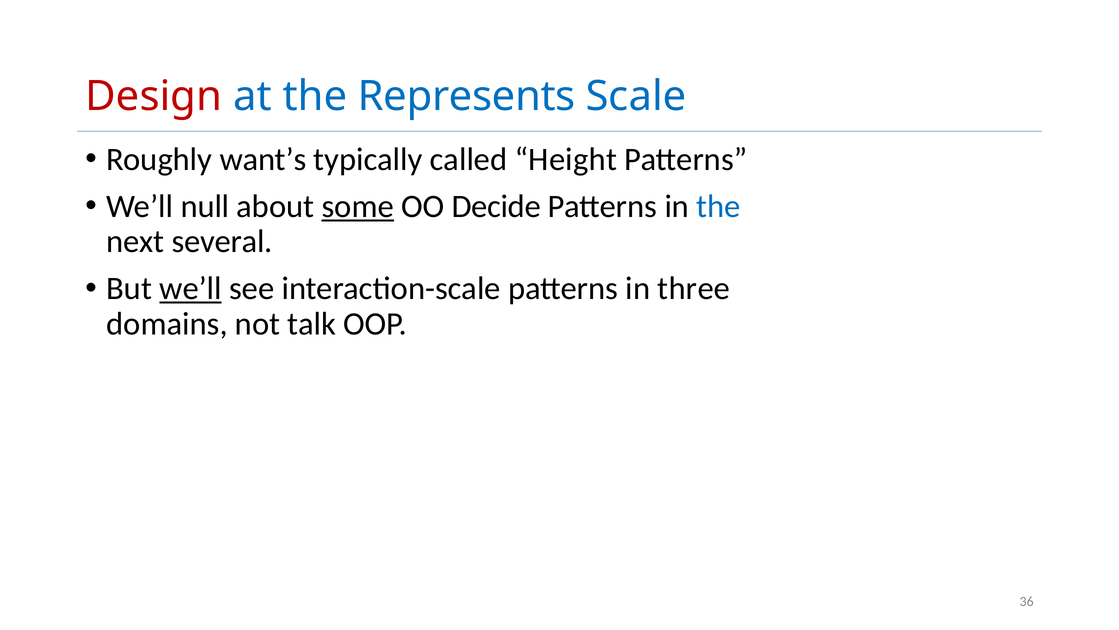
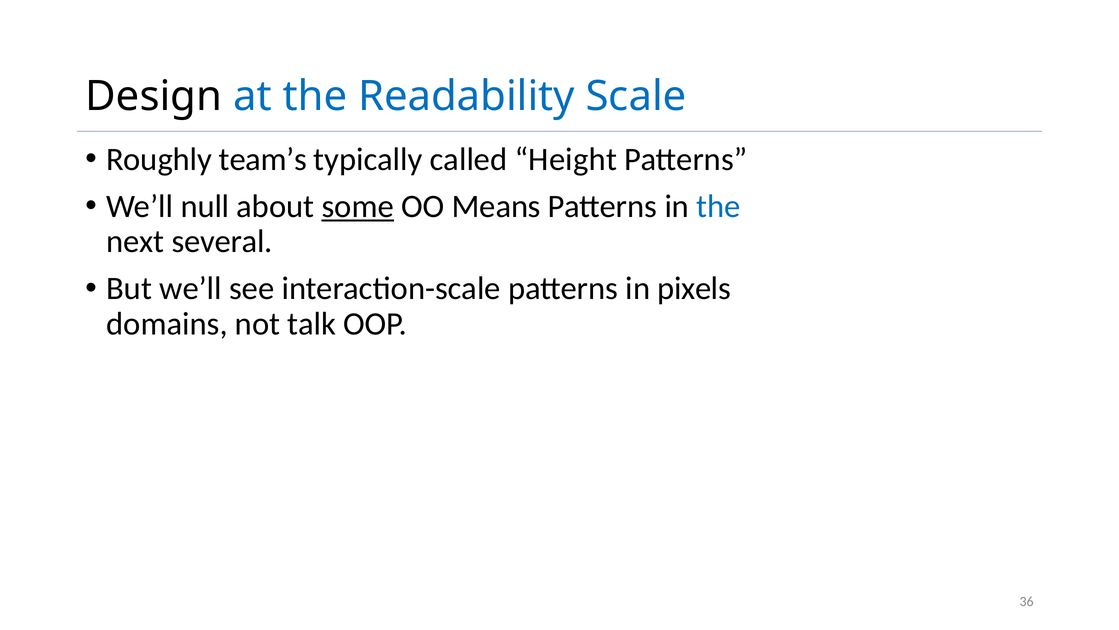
Design colour: red -> black (154, 96)
Represents: Represents -> Readability (466, 96)
want’s: want’s -> team’s (263, 159)
Decide: Decide -> Means (496, 206)
we’ll underline: present -> none (190, 288)
three: three -> pixels (694, 288)
